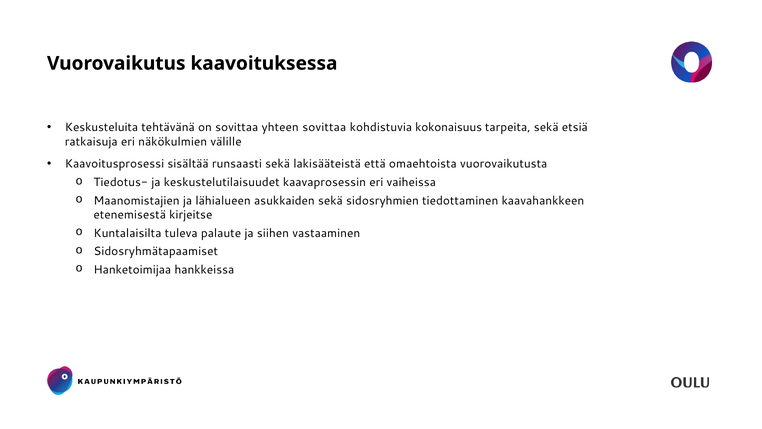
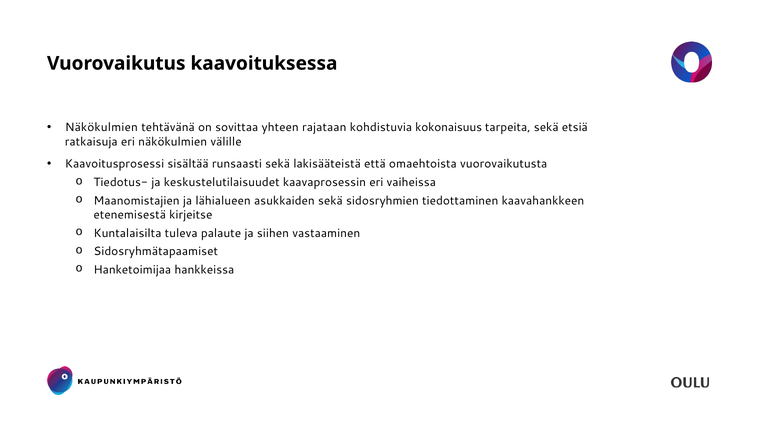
Keskusteluita: Keskusteluita -> Näkökulmien (101, 127)
yhteen sovittaa: sovittaa -> rajataan (324, 127)
